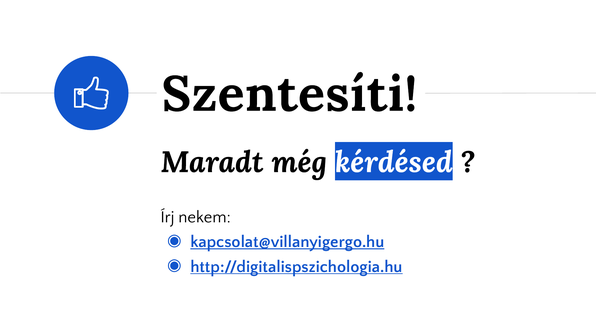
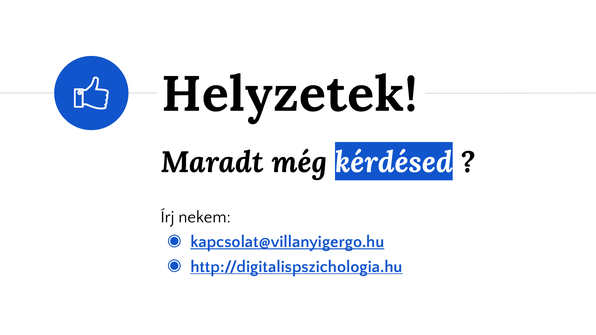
Szentesíti: Szentesíti -> Helyzetek (289, 94)
